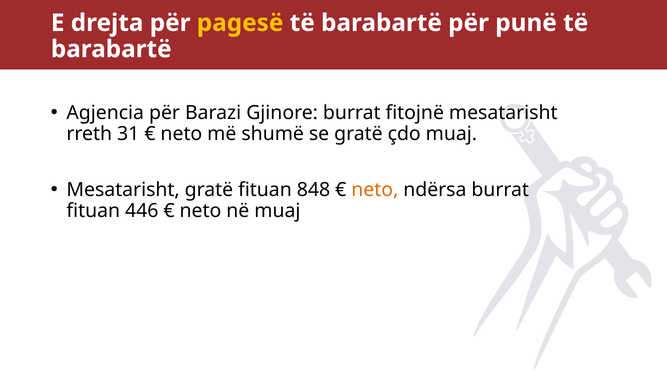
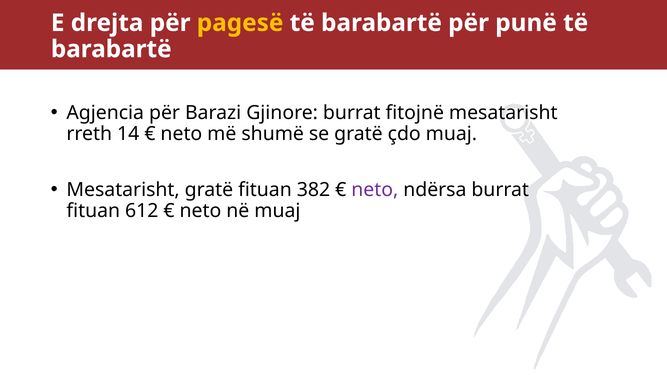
31: 31 -> 14 (128, 134)
848: 848 -> 382 (314, 190)
neto colour: orange -> purple (375, 190)
446: 446 -> 612 (142, 211)
